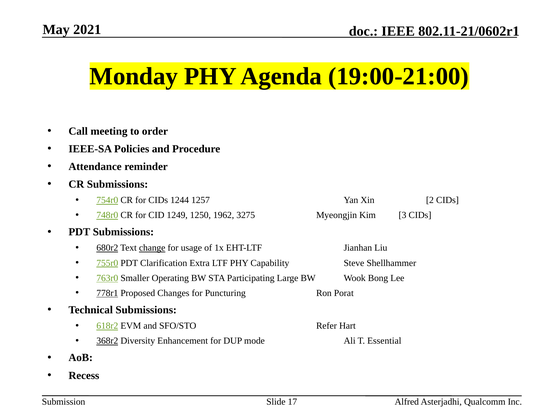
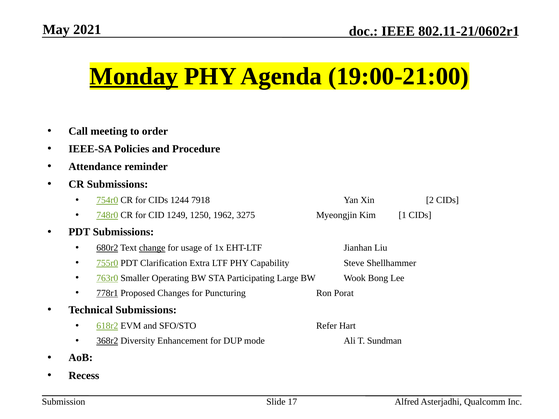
Monday underline: none -> present (134, 76)
1257: 1257 -> 7918 (201, 200)
3: 3 -> 1 (402, 215)
Essential: Essential -> Sundman (384, 341)
